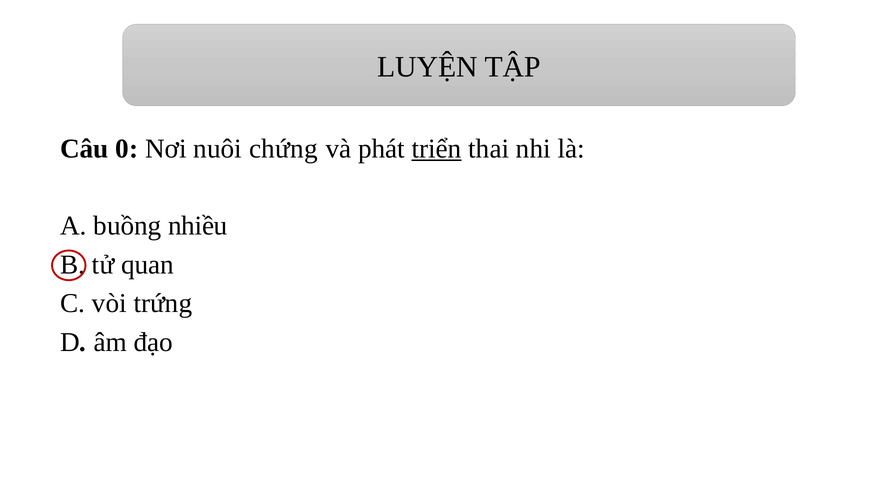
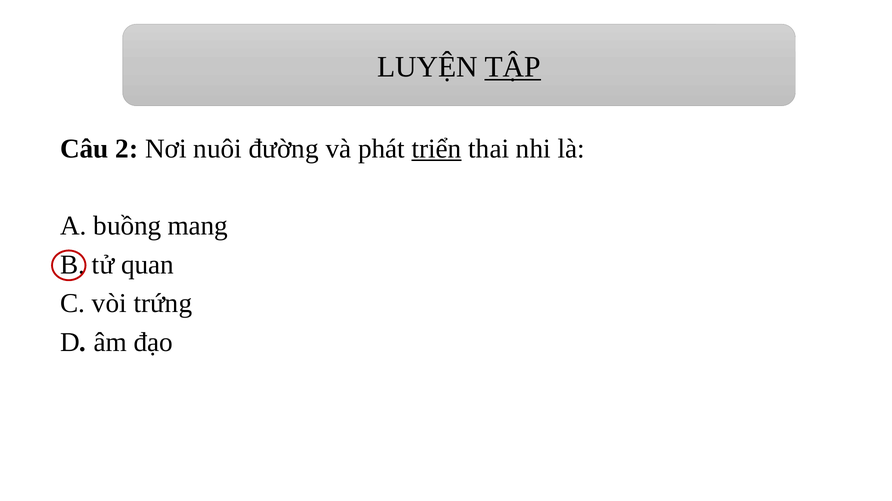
TẬP underline: none -> present (513, 67)
0: 0 -> 2 (127, 149)
chứng: chứng -> đường (284, 149)
nhiều: nhiều -> mang (198, 226)
